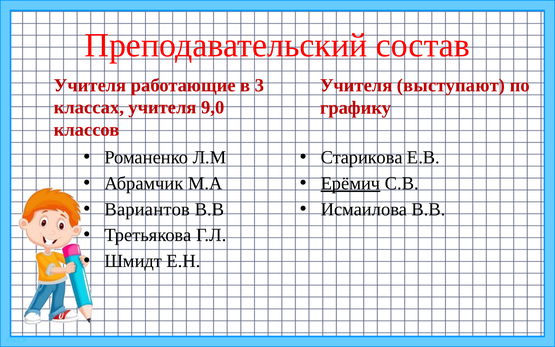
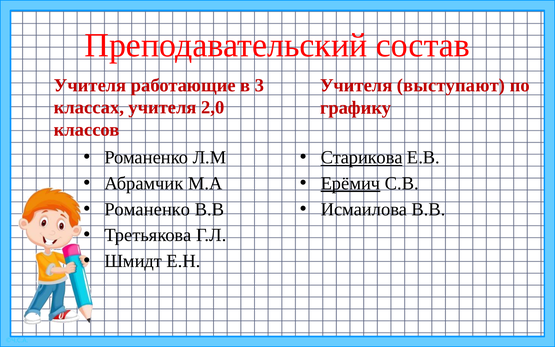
9,0: 9,0 -> 2,0 (213, 107)
Старикова underline: none -> present (362, 157)
Вариантов: Вариантов -> Романенко (147, 209)
